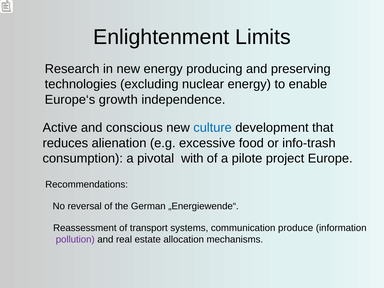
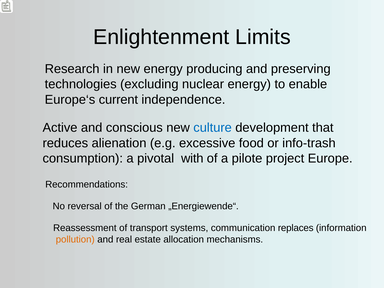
growth: growth -> current (118, 100)
produce: produce -> replaces (296, 228)
pollution colour: purple -> orange (75, 239)
